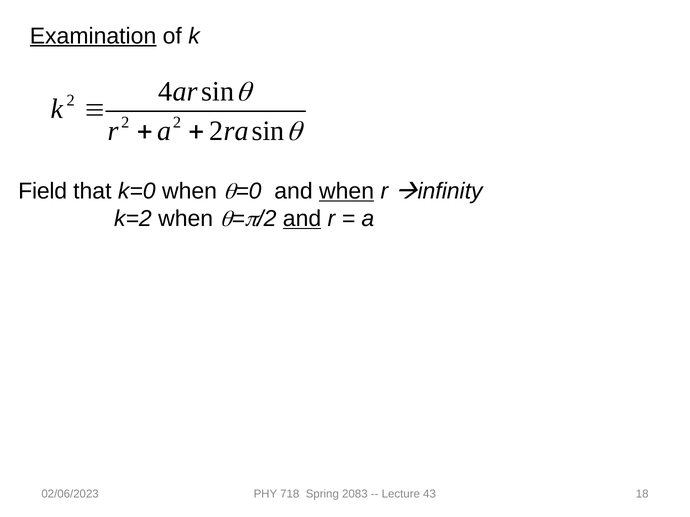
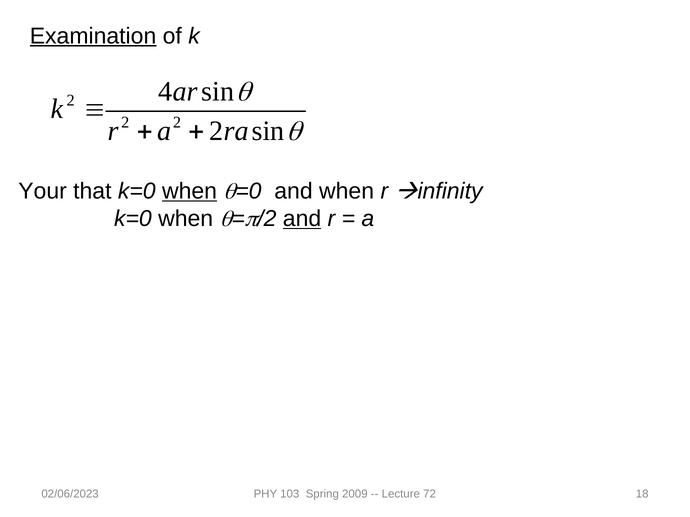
Field: Field -> Your (43, 191)
when underline: none -> present (190, 191)
when underline: present -> none (347, 191)
k=2: k=2 -> k=0 (133, 219)
718: 718 -> 103 (290, 494)
2083: 2083 -> 2009 (355, 494)
43: 43 -> 72 (429, 494)
